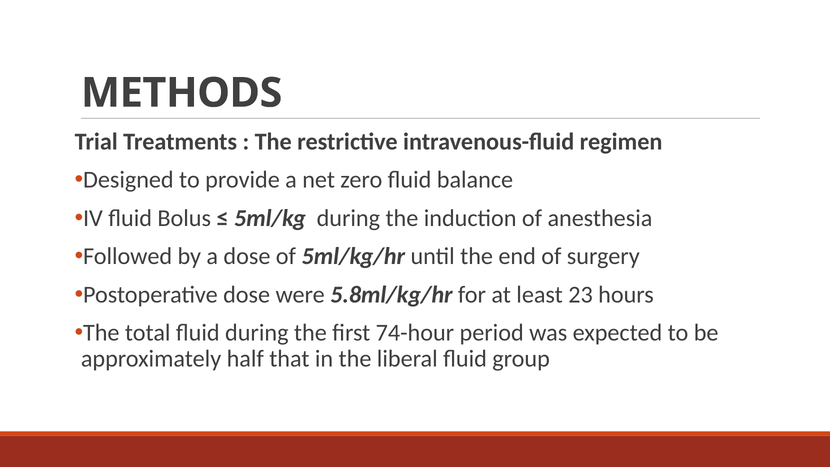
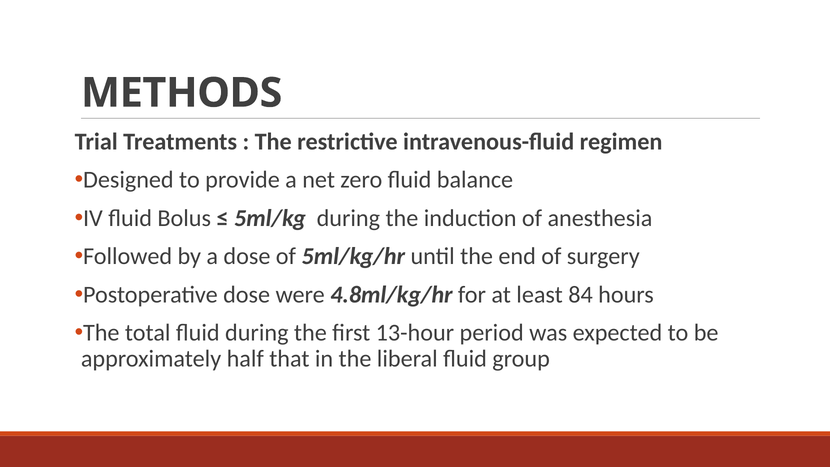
5.8ml/kg/hr: 5.8ml/kg/hr -> 4.8ml/kg/hr (391, 294)
23: 23 -> 84 (581, 294)
74-hour: 74-hour -> 13-hour (415, 333)
